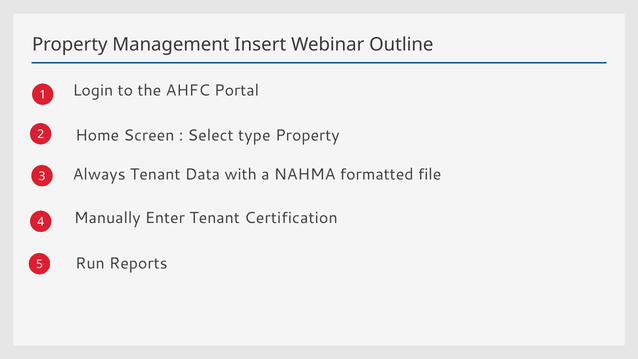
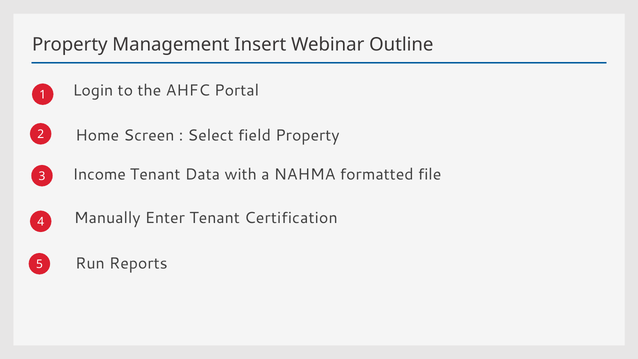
type: type -> field (254, 136)
Always: Always -> Income (99, 175)
